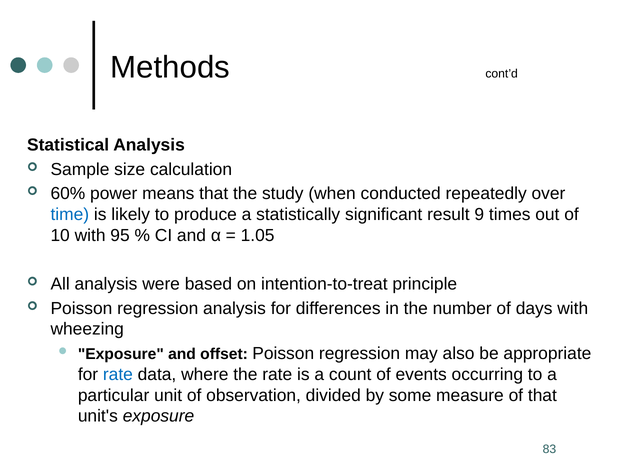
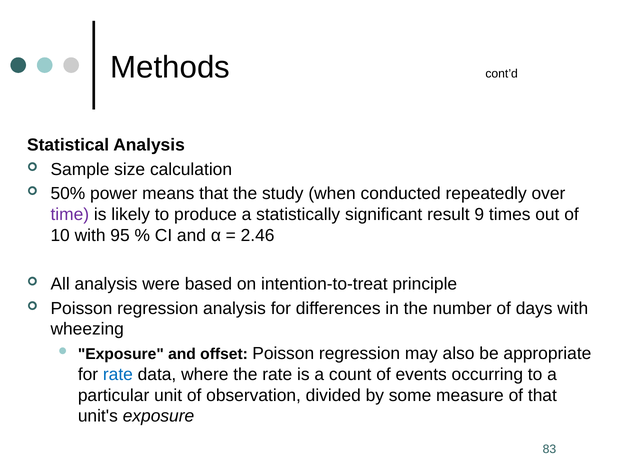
60%: 60% -> 50% (68, 194)
time colour: blue -> purple (70, 214)
1.05: 1.05 -> 2.46 (258, 235)
